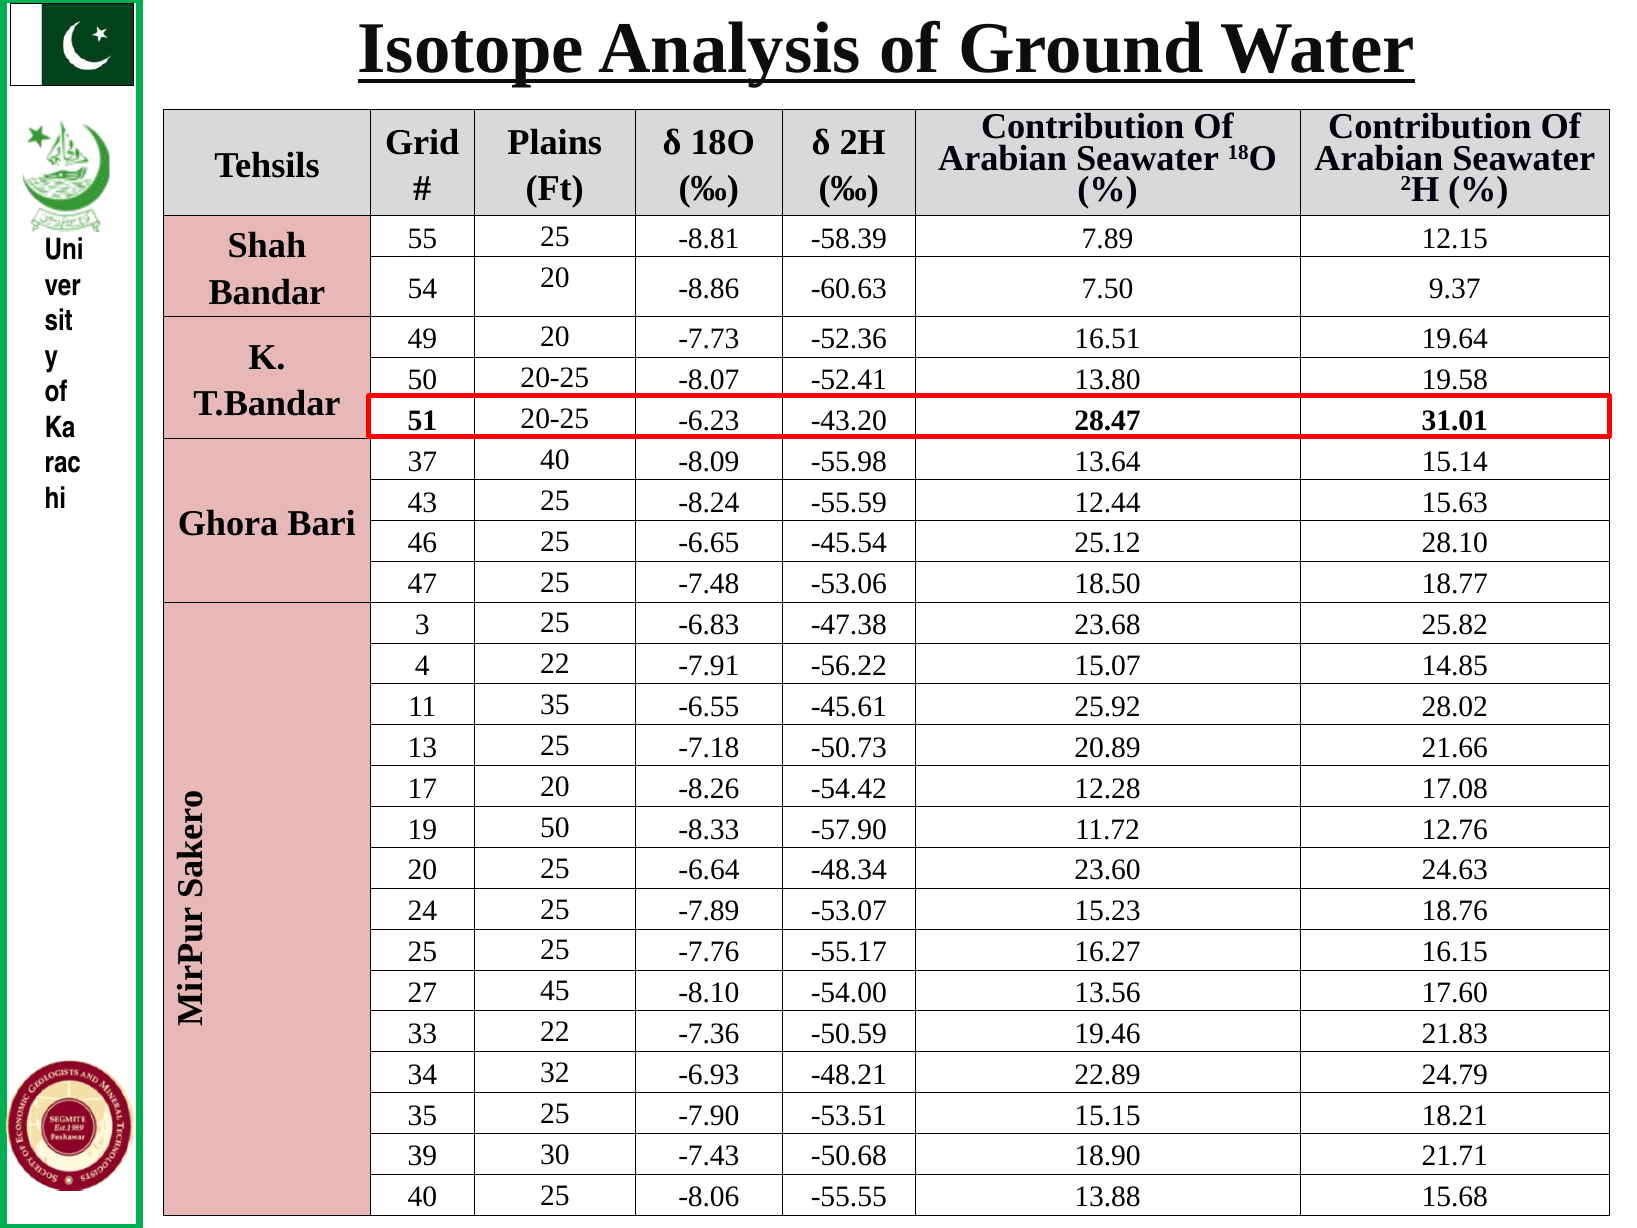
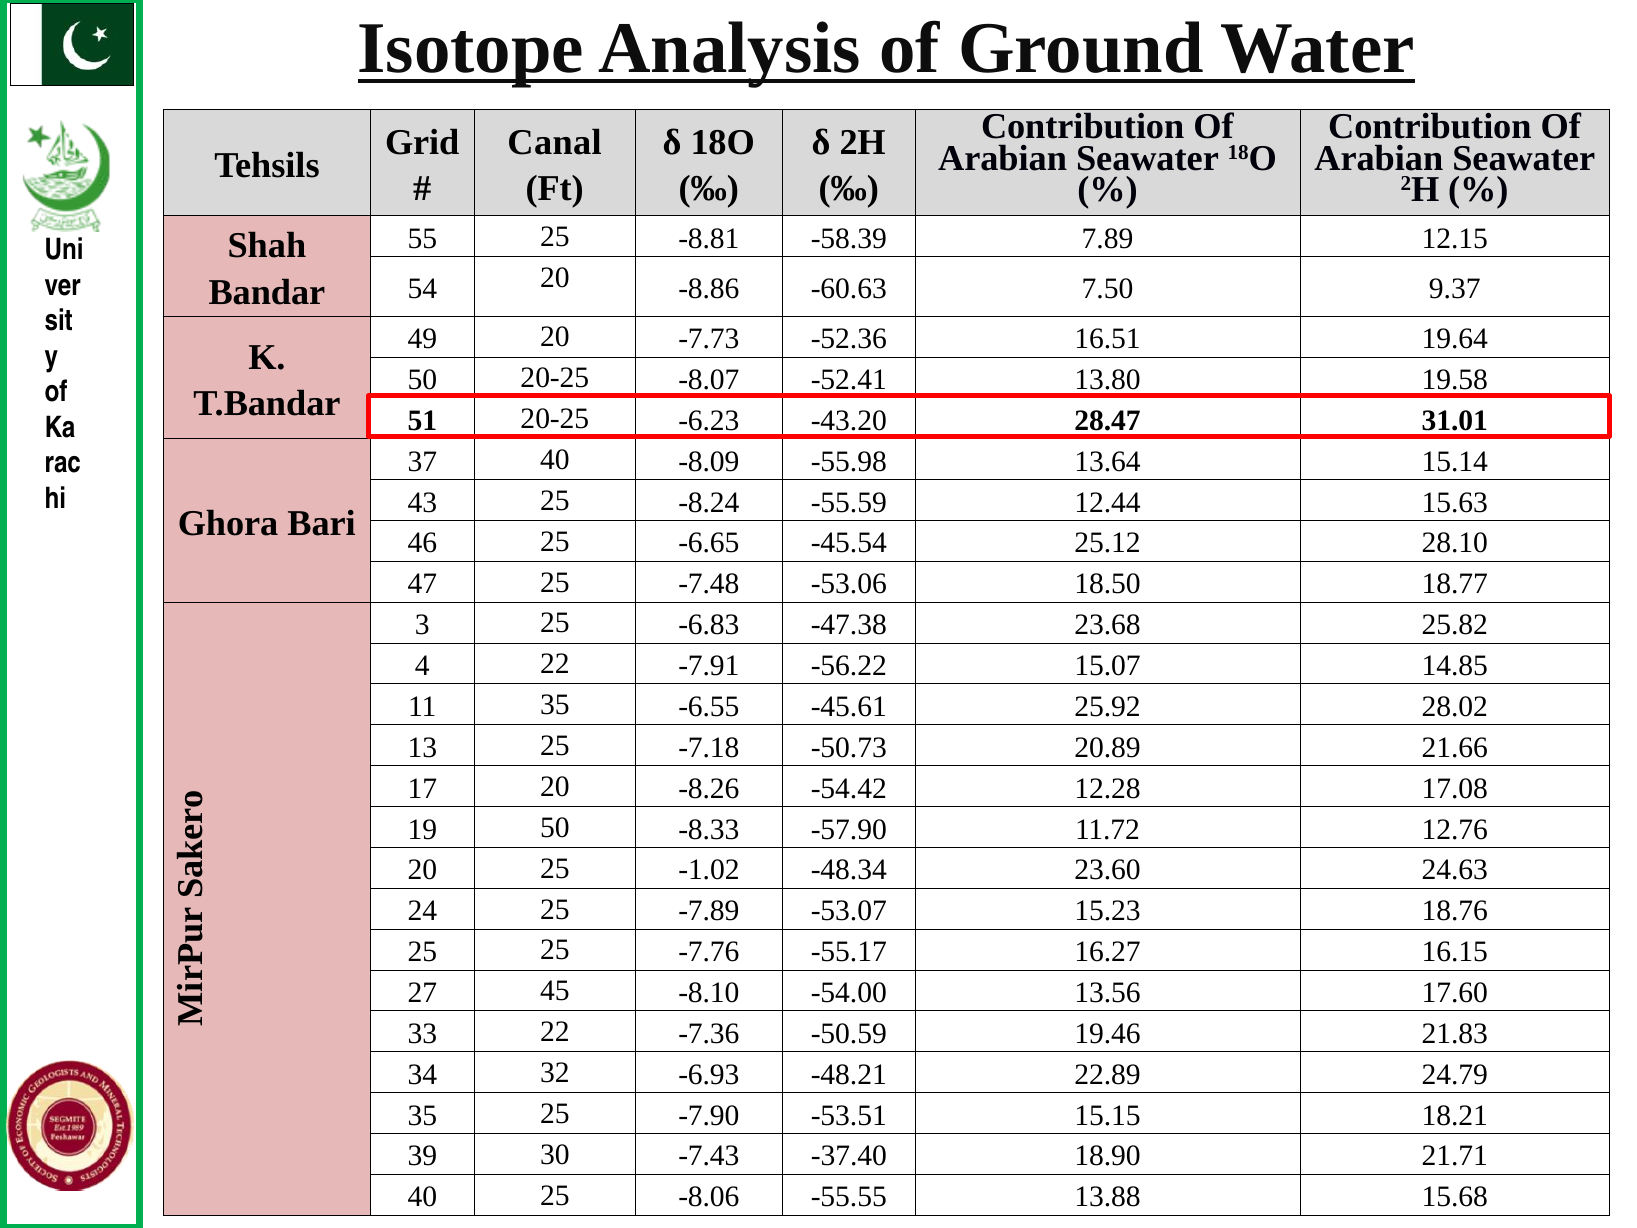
Plains: Plains -> Canal (555, 142)
-6.64: -6.64 -> -1.02 (709, 870)
-50.68: -50.68 -> -37.40 (849, 1156)
